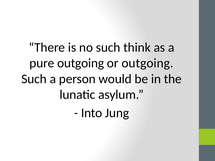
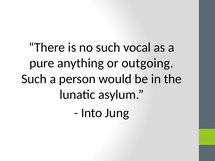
think: think -> vocal (137, 48)
pure outgoing: outgoing -> anything (81, 63)
